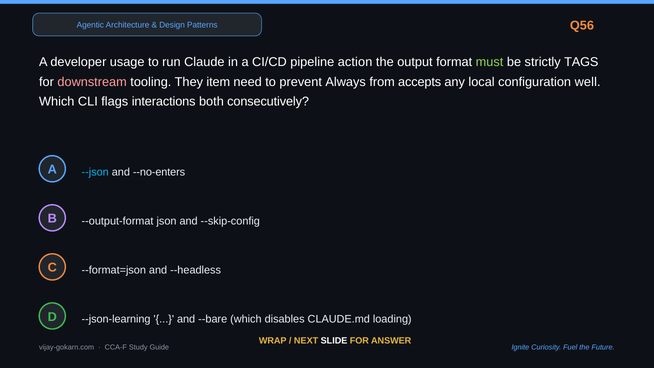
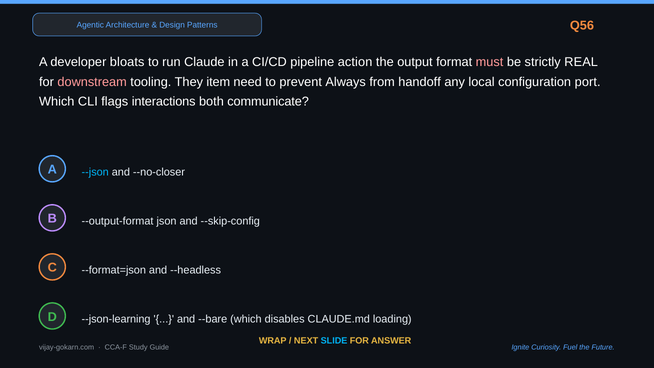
usage: usage -> bloats (127, 62)
must colour: light green -> pink (490, 62)
TAGS: TAGS -> REAL (581, 62)
accepts: accepts -> handoff (420, 82)
well: well -> port (588, 82)
consecutively: consecutively -> communicate (268, 102)
--no-enters: --no-enters -> --no-closer (159, 172)
SLIDE colour: white -> light blue (334, 341)
